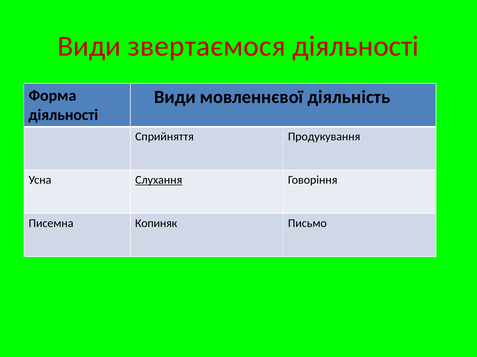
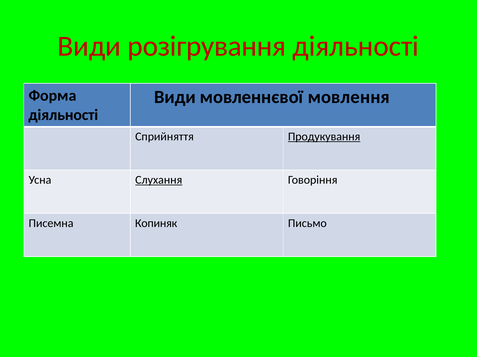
звертаємося: звертаємося -> розігрування (207, 46)
діяльність: діяльність -> мовлення (349, 97)
Продукування underline: none -> present (324, 137)
